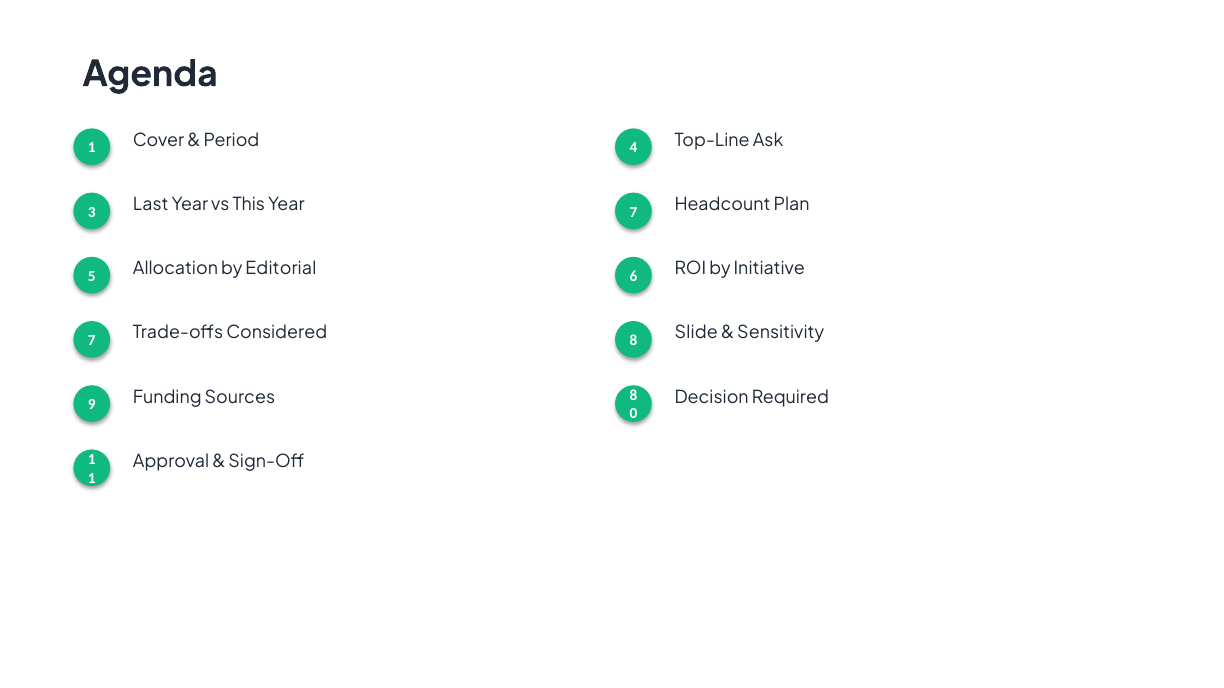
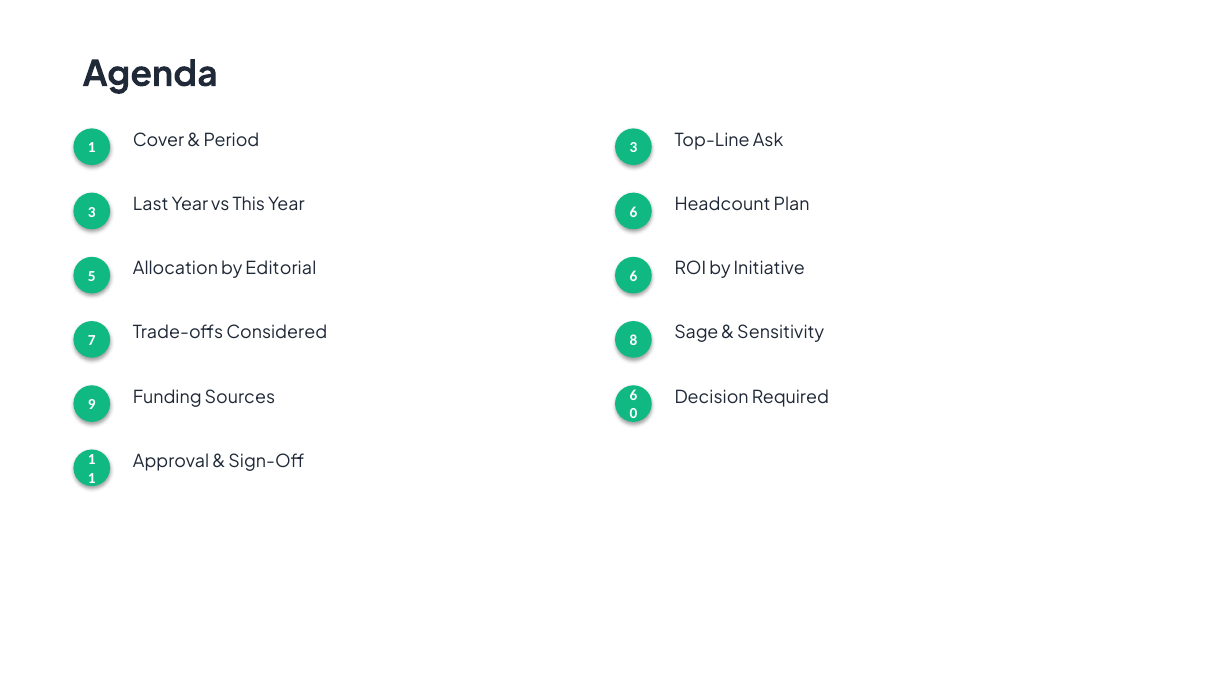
Period 4: 4 -> 3 (633, 148)
Year 7: 7 -> 6 (633, 212)
Slide: Slide -> Sage (696, 333)
Sources 8: 8 -> 6 (633, 396)
